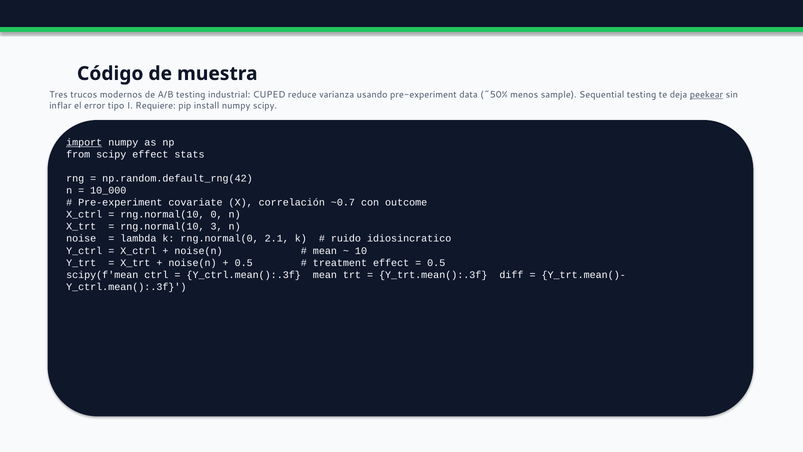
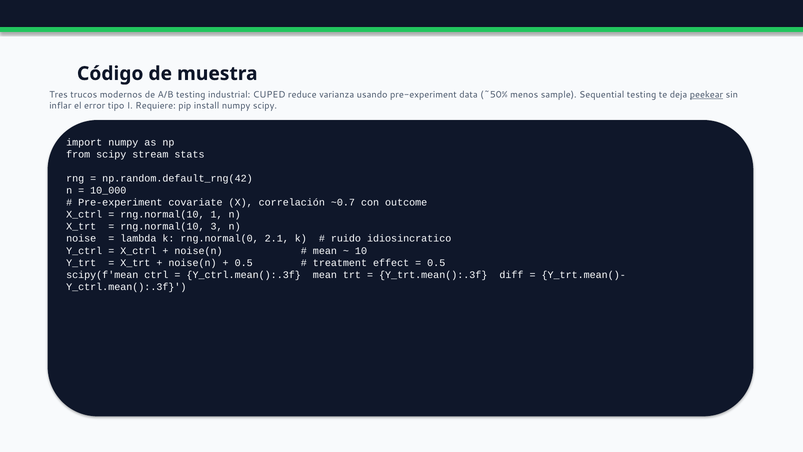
import underline: present -> none (84, 142)
scipy effect: effect -> stream (150, 154)
0: 0 -> 1 (217, 214)
